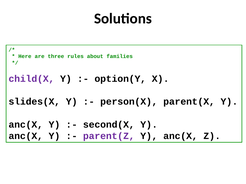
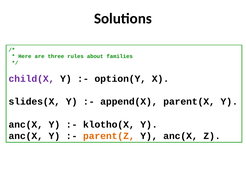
person(X: person(X -> append(X (129, 102)
second(X: second(X -> klotho(X (109, 125)
parent(Z colour: purple -> orange (109, 136)
